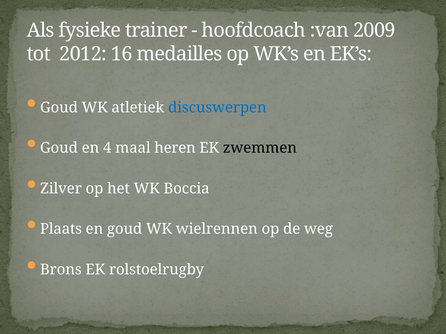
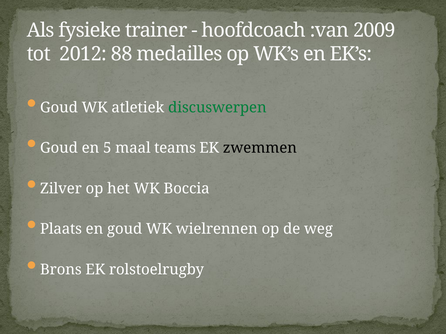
16: 16 -> 88 (122, 54)
discuswerpen colour: blue -> green (217, 108)
4: 4 -> 5 (107, 148)
heren: heren -> teams (175, 148)
